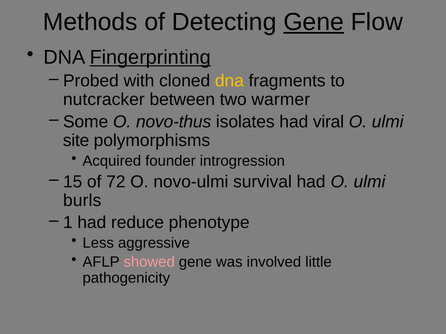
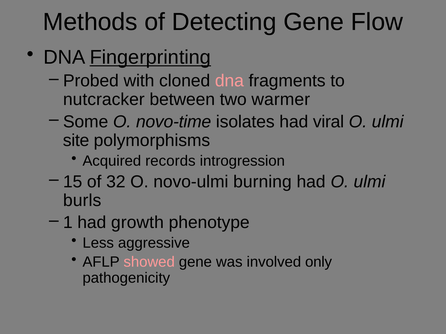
Gene underline: present -> none (314, 22)
dna colour: yellow -> pink (229, 81)
novo-thus: novo-thus -> novo-time (174, 122)
founder: founder -> records (170, 161)
72: 72 -> 32 (116, 182)
survival: survival -> burning (262, 182)
reduce: reduce -> growth (137, 223)
little: little -> only (319, 262)
